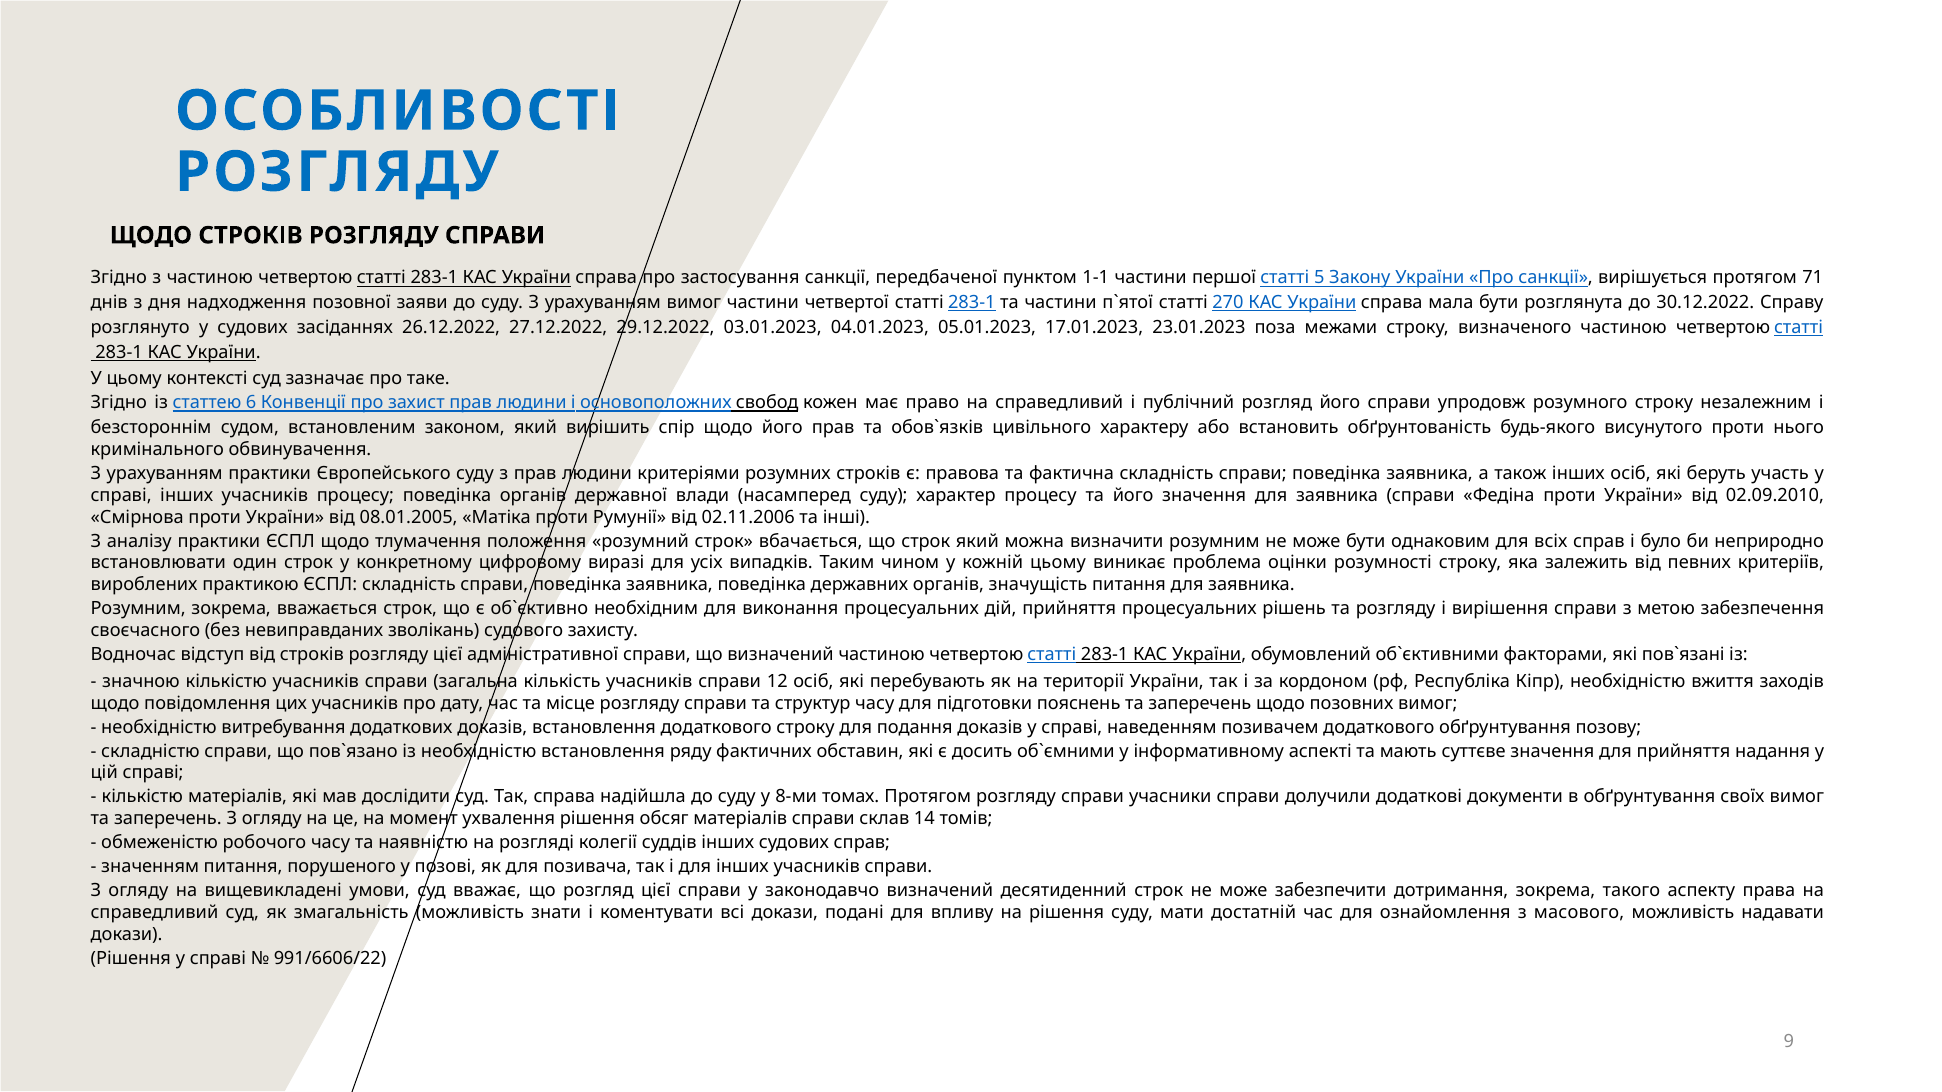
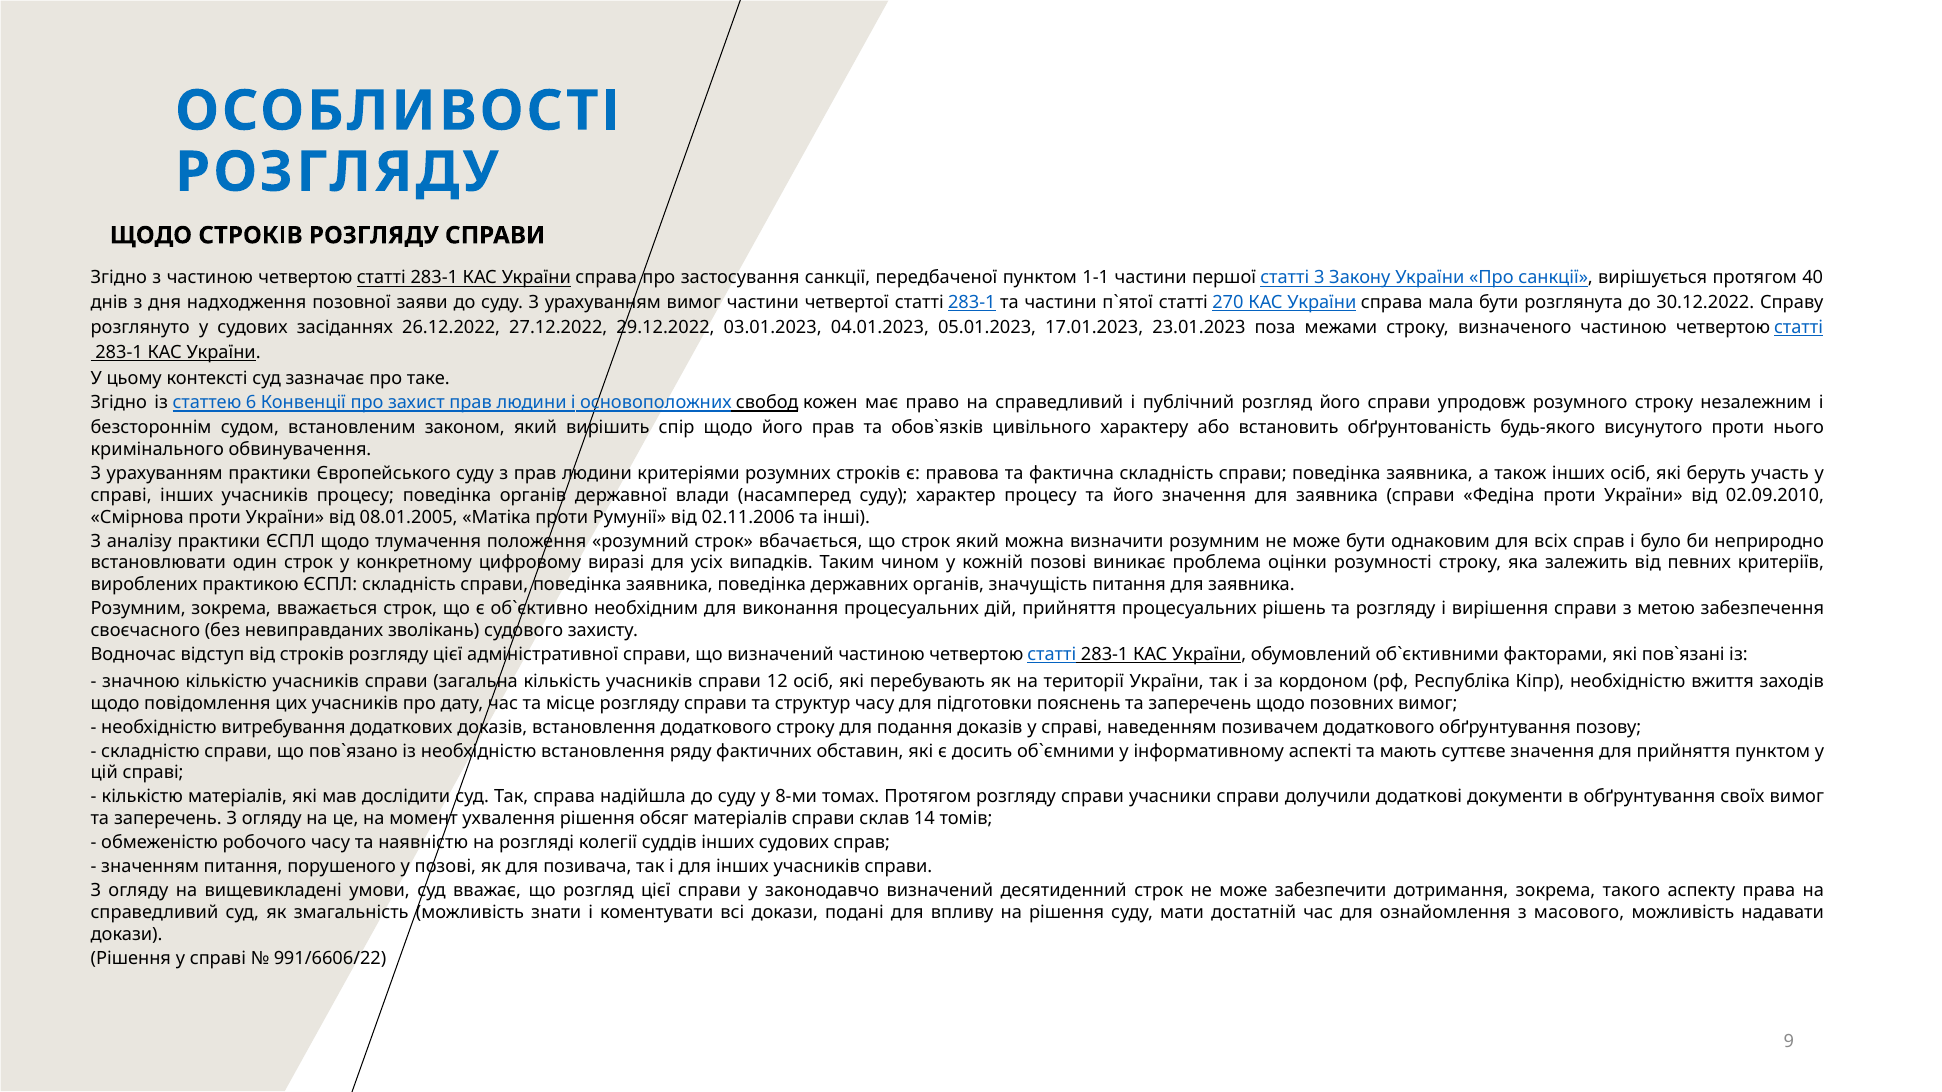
5: 5 -> 3 (1319, 278)
71: 71 -> 40 (1813, 278)
кожній цьому: цьому -> позові (1058, 563)
прийняття надання: надання -> пунктом (1773, 751)
